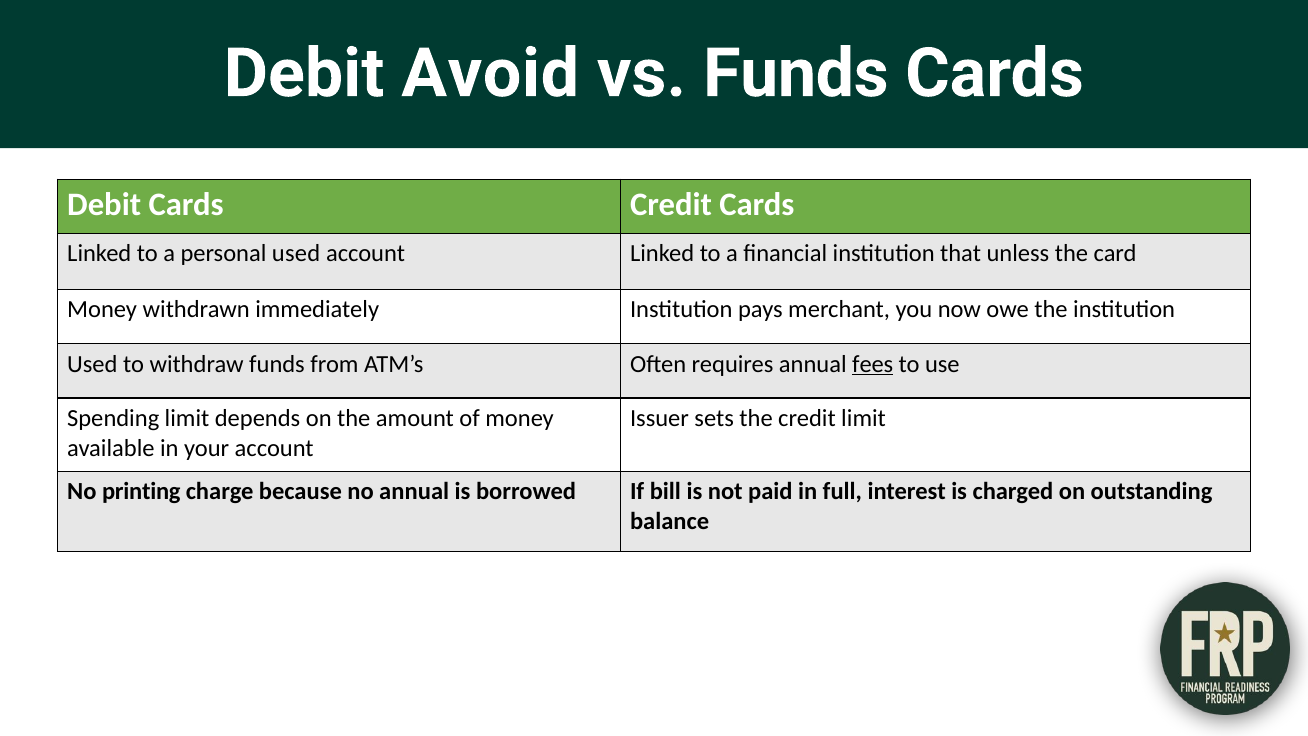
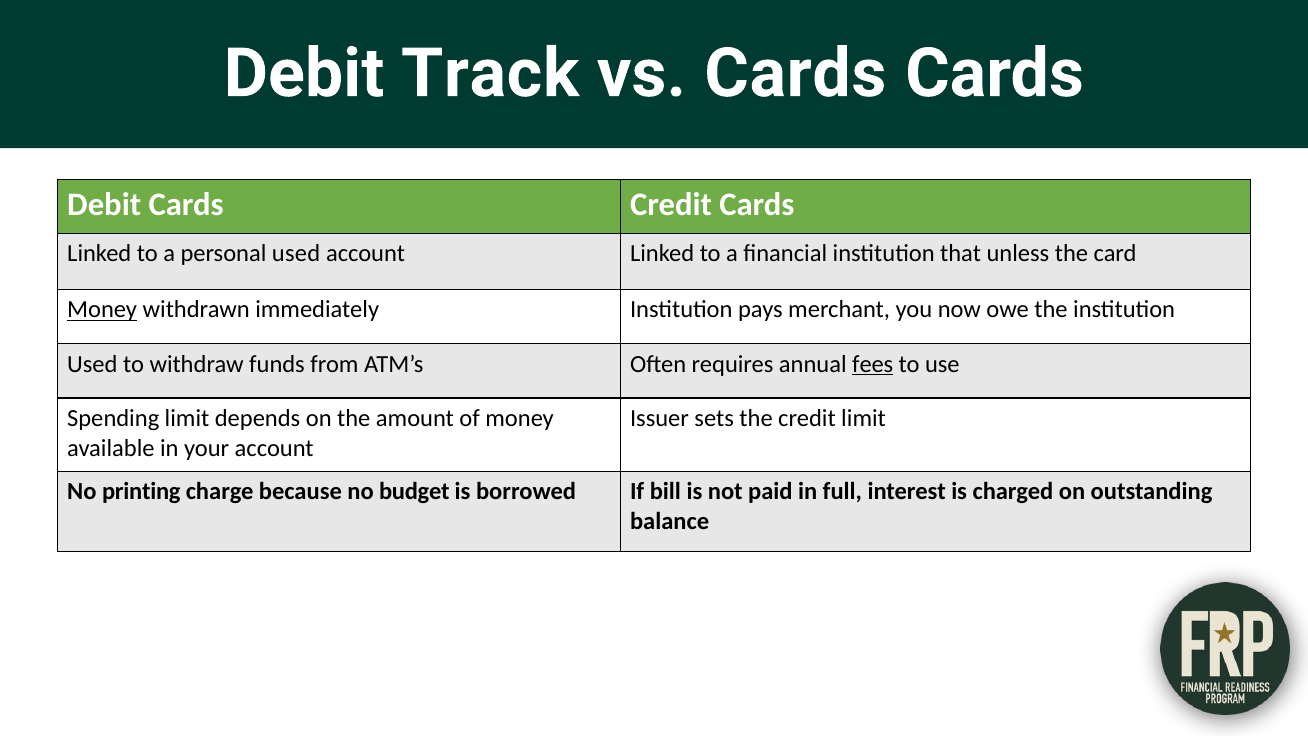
Avoid: Avoid -> Track (490, 74)
vs Funds: Funds -> Cards (795, 74)
Money underline: none -> present (102, 310)
no annual: annual -> budget (414, 491)
